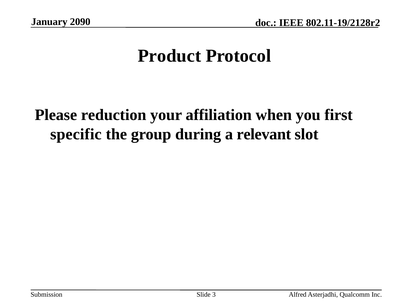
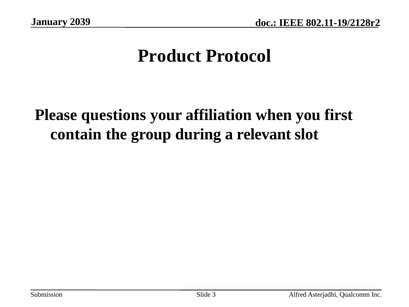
2090: 2090 -> 2039 (80, 22)
reduction: reduction -> questions (114, 115)
specific: specific -> contain (76, 134)
